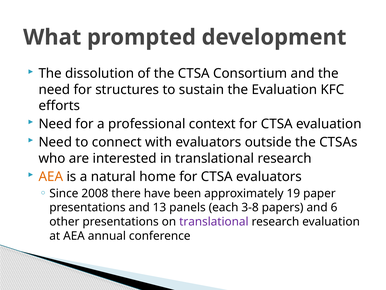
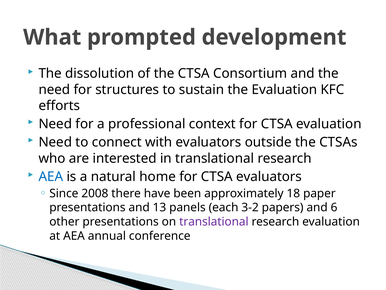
AEA colour: orange -> blue (51, 176)
19: 19 -> 18 (293, 193)
3-8: 3-8 -> 3-2 (250, 207)
